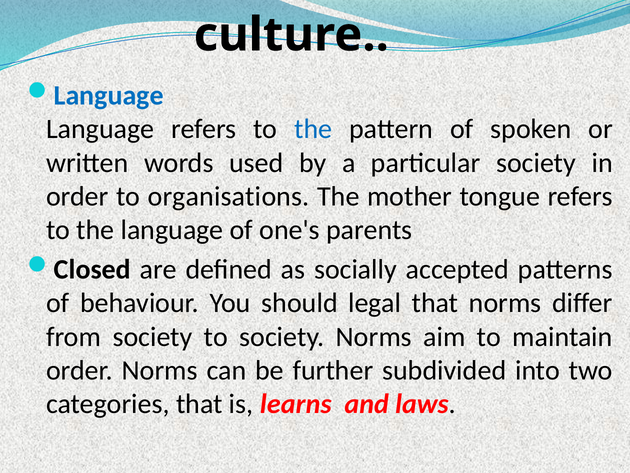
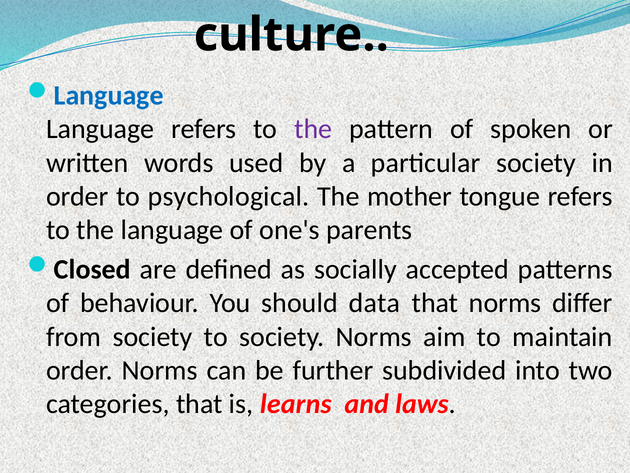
the colour: blue -> purple (313, 129)
organisations: organisations -> psychological (229, 196)
legal: legal -> data (375, 303)
